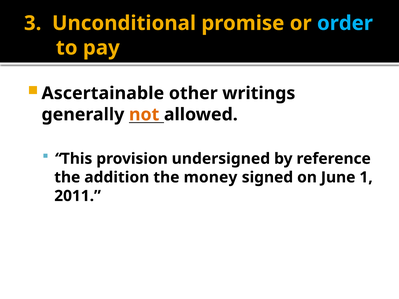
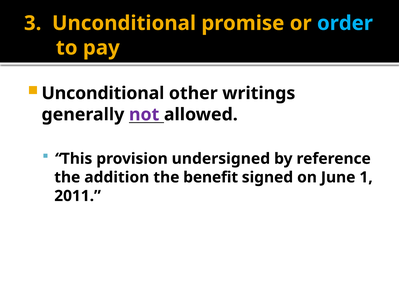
Ascertainable: Ascertainable -> Unconditional (103, 93)
not colour: orange -> purple (144, 115)
money: money -> benefit (211, 177)
